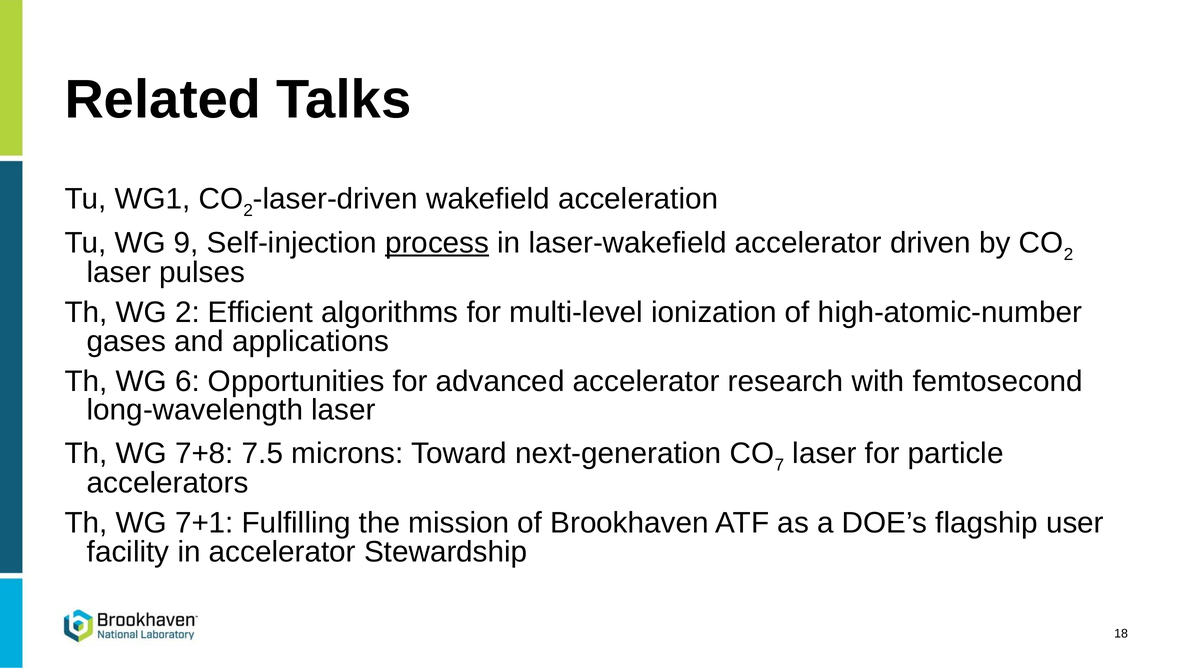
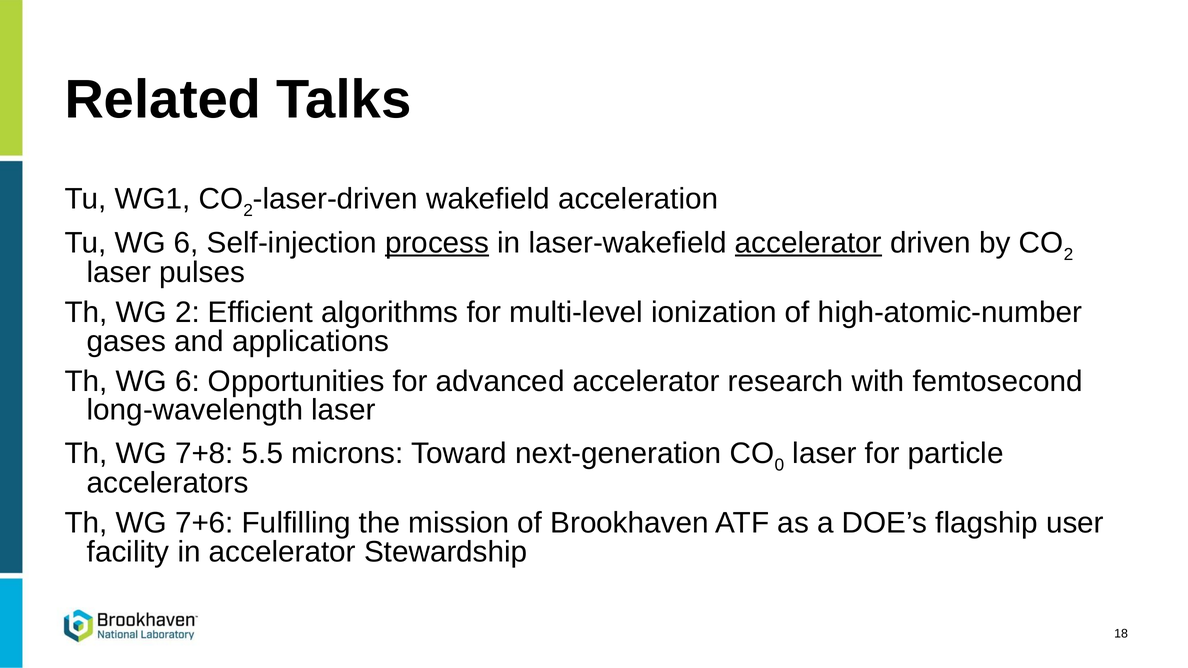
Tu WG 9: 9 -> 6 (186, 243)
accelerator underline: none -> present (808, 243)
7.5: 7.5 -> 5.5 (262, 453)
7: 7 -> 0 (779, 465)
7+1: 7+1 -> 7+6 (204, 523)
